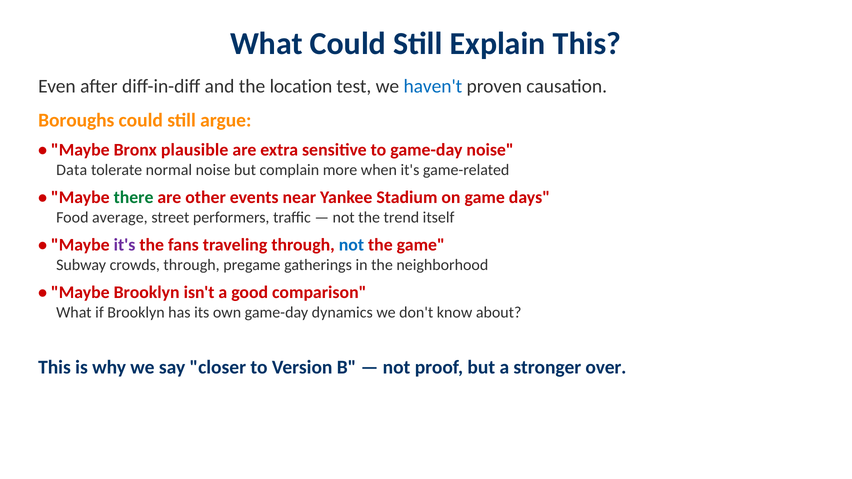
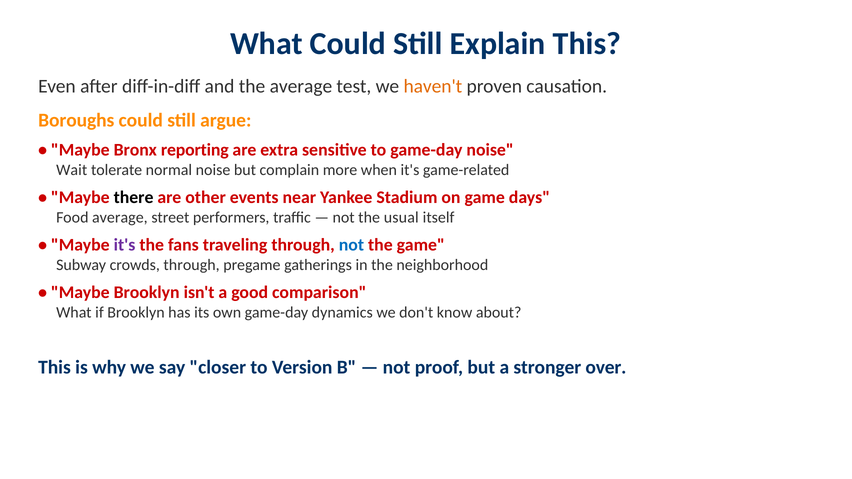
the location: location -> average (301, 86)
haven't colour: blue -> orange (433, 86)
plausible: plausible -> reporting (195, 150)
Data: Data -> Wait (72, 170)
there colour: green -> black (134, 197)
trend: trend -> usual (401, 218)
